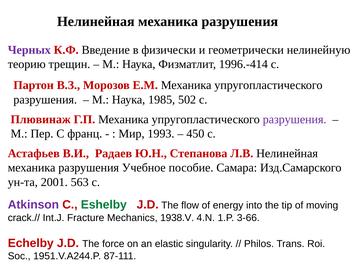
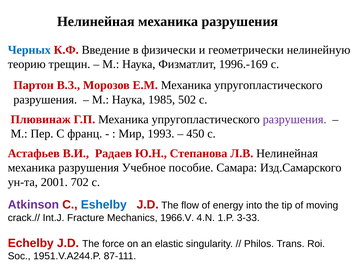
Черных colour: purple -> blue (29, 50)
1996.-414: 1996.-414 -> 1996.-169 (243, 64)
563: 563 -> 702 (80, 182)
Eshelby colour: green -> blue (104, 204)
1938.V: 1938.V -> 1966.V (177, 217)
3-66: 3-66 -> 3-33 (248, 217)
